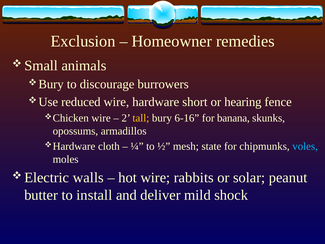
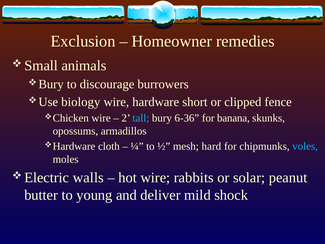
reduced: reduced -> biology (81, 102)
hearing: hearing -> clipped (243, 102)
tall colour: yellow -> light blue (141, 118)
6-16: 6-16 -> 6-36 (187, 118)
state: state -> hard (211, 146)
install: install -> young (94, 195)
